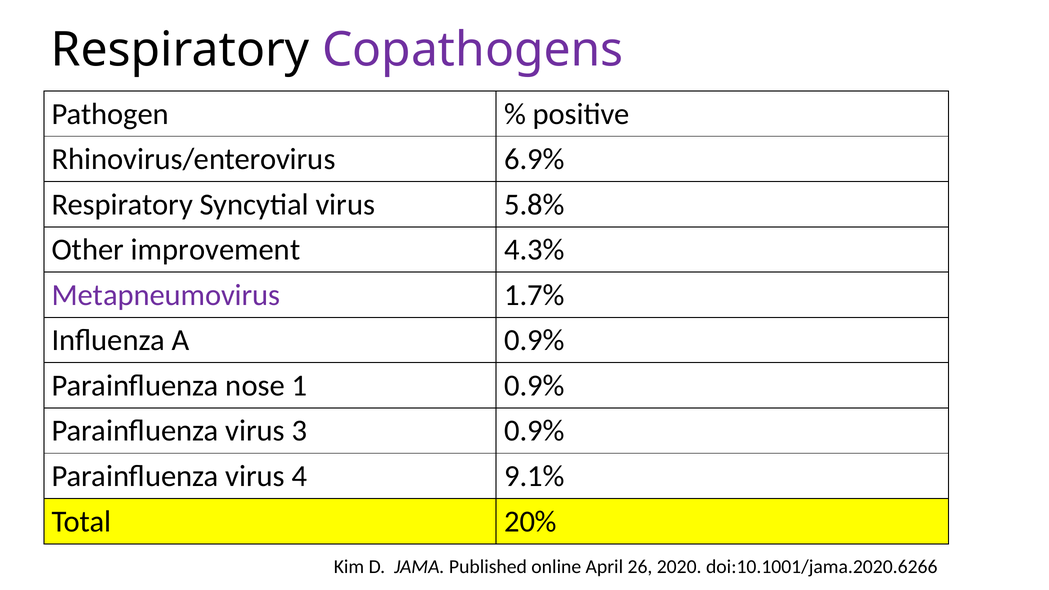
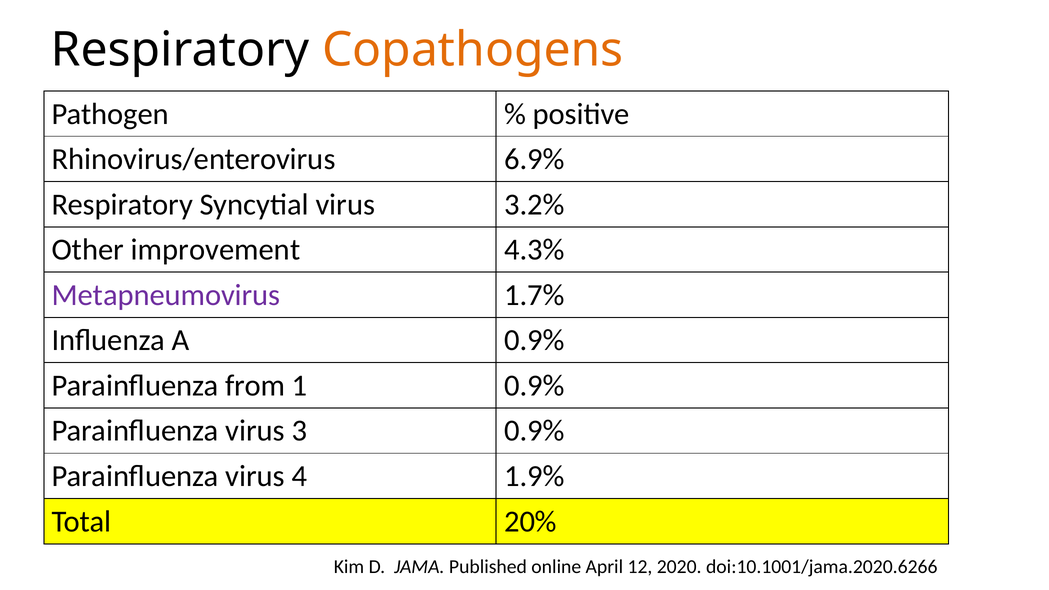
Copathogens colour: purple -> orange (473, 50)
5.8%: 5.8% -> 3.2% (534, 205)
nose: nose -> from (255, 386)
9.1%: 9.1% -> 1.9% (534, 476)
26: 26 -> 12 (640, 567)
